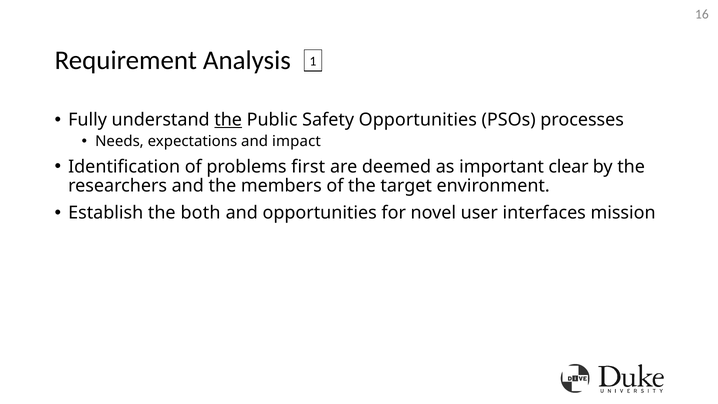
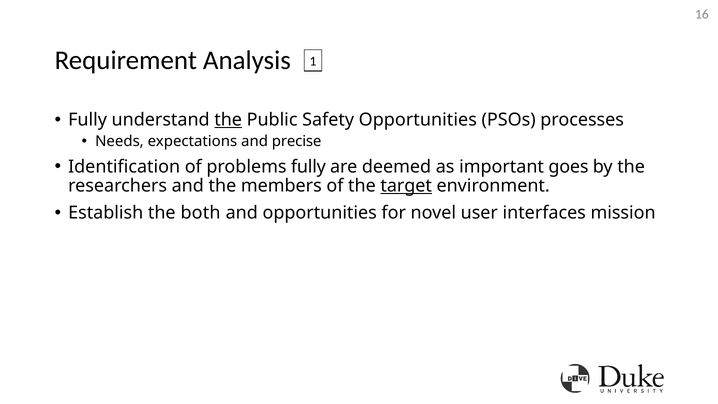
impact: impact -> precise (297, 141)
problems first: first -> fully (308, 167)
clear: clear -> goes (568, 167)
target underline: none -> present (406, 186)
